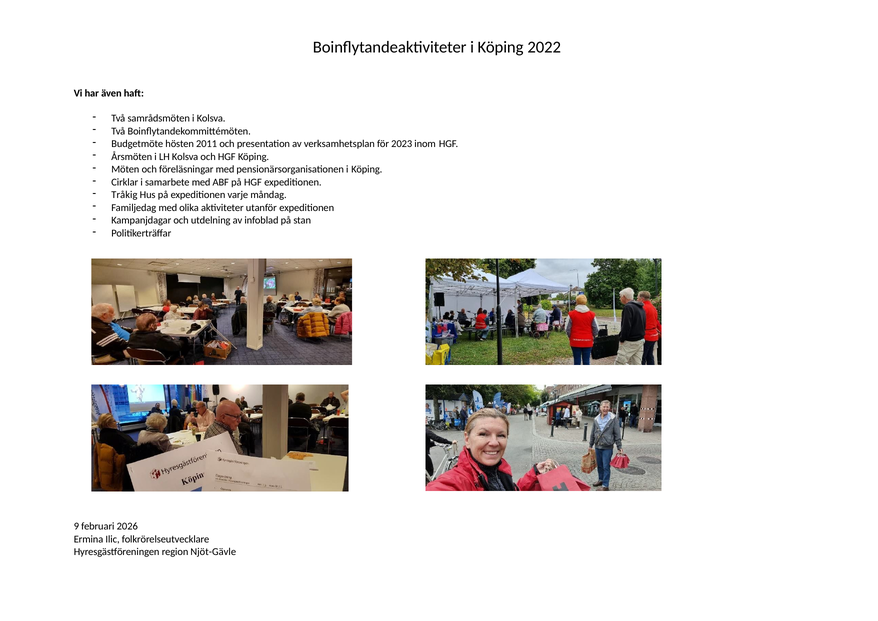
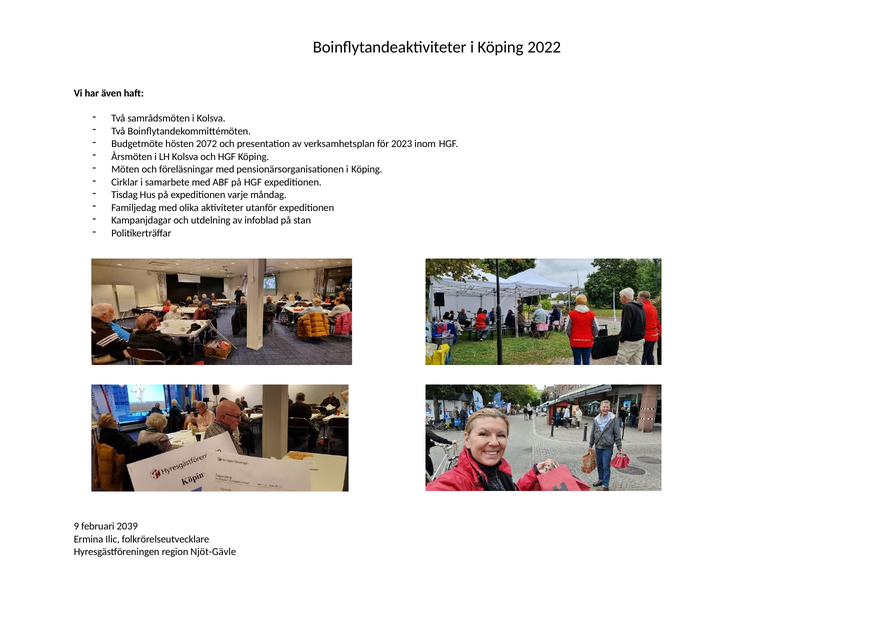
2011: 2011 -> 2072 (207, 144)
Tråkig: Tråkig -> Tisdag (124, 195)
2026: 2026 -> 2039 (127, 526)
